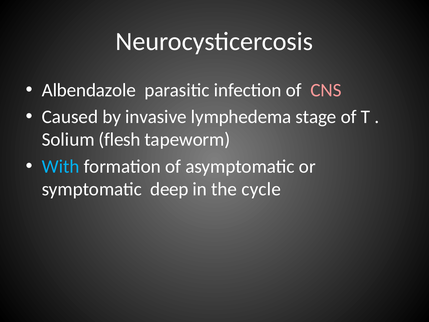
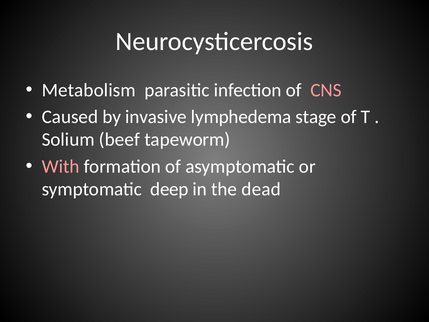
Albendazole: Albendazole -> Metabolism (89, 90)
flesh: flesh -> beef (119, 140)
With colour: light blue -> pink (61, 166)
cycle: cycle -> dead (261, 189)
